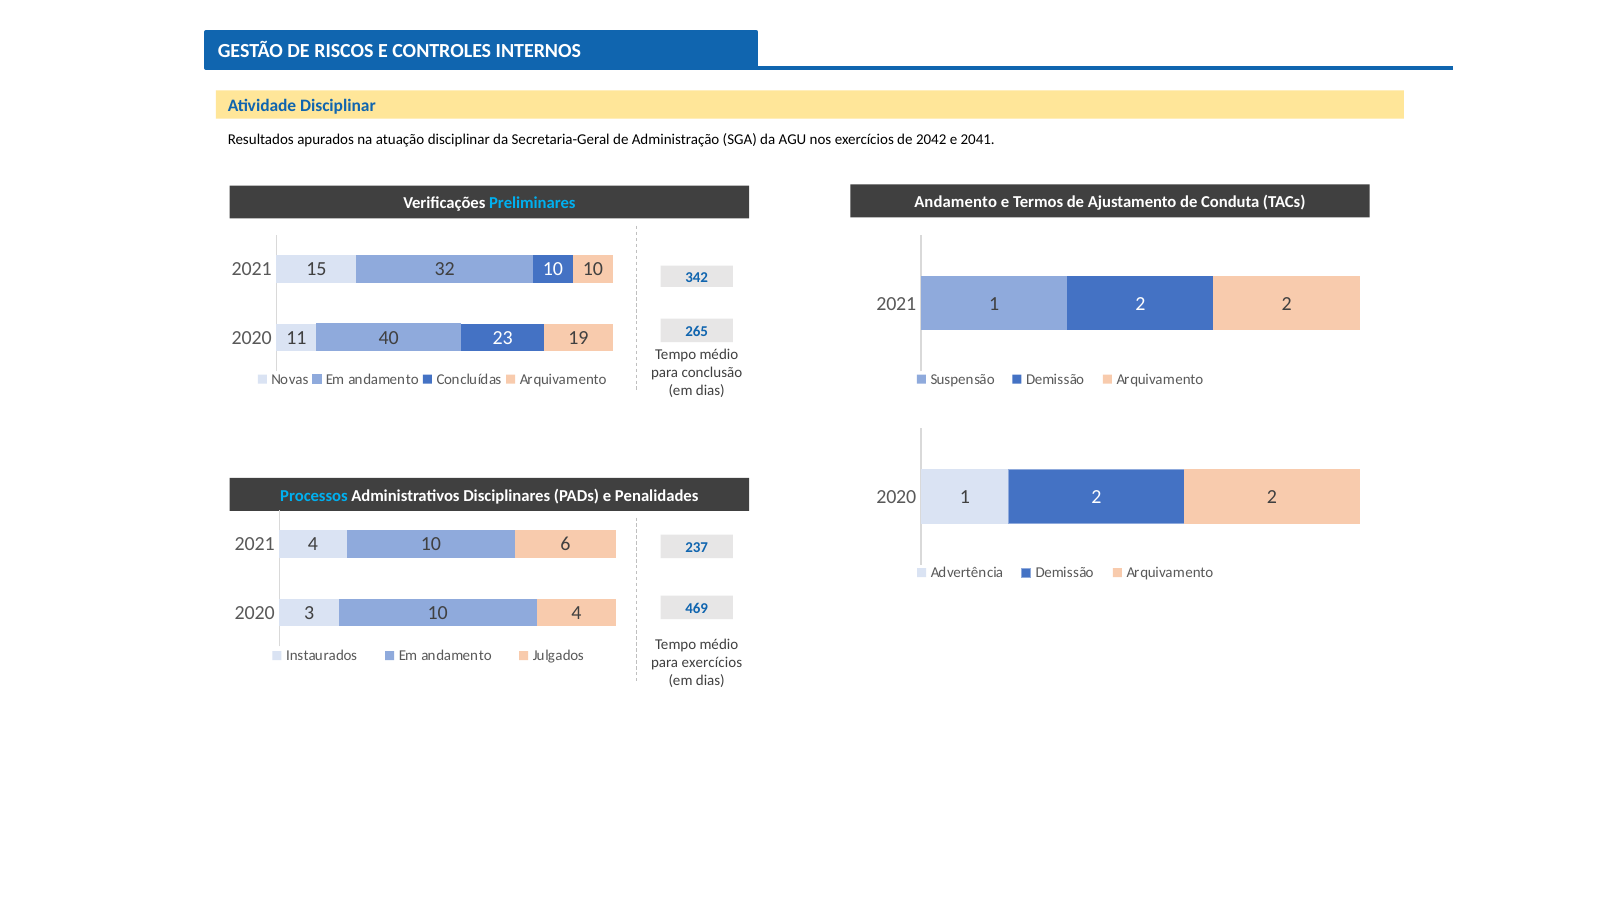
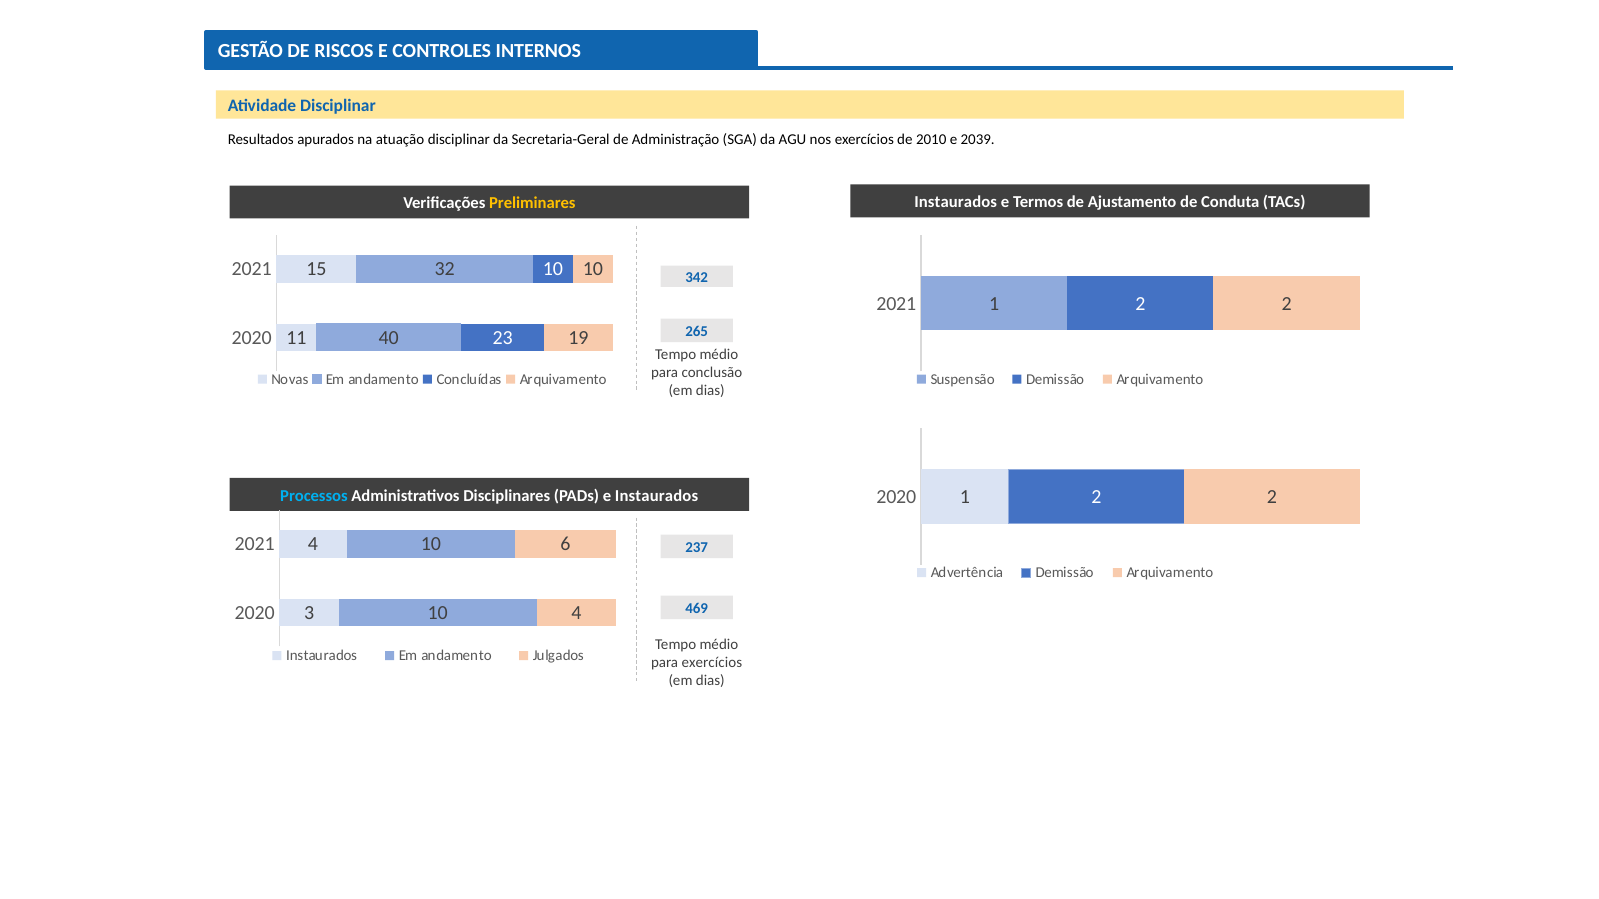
2042: 2042 -> 2010 (931, 139)
2041: 2041 -> 2039 (978, 139)
Andamento: Andamento -> Instaurados (956, 202)
Preliminares colour: light blue -> yellow (532, 203)
e Penalidades: Penalidades -> Instaurados (657, 496)
